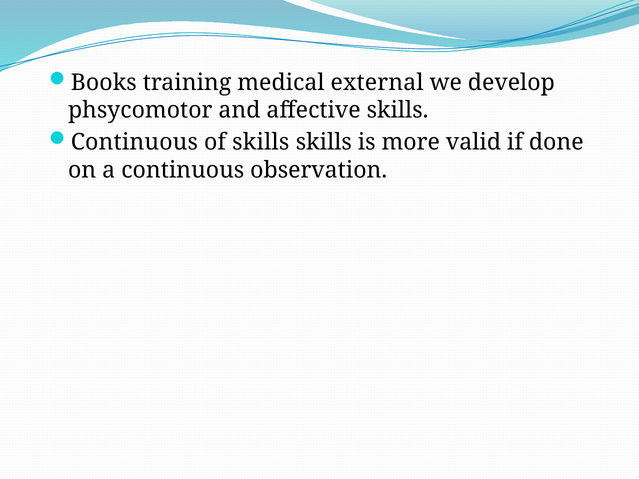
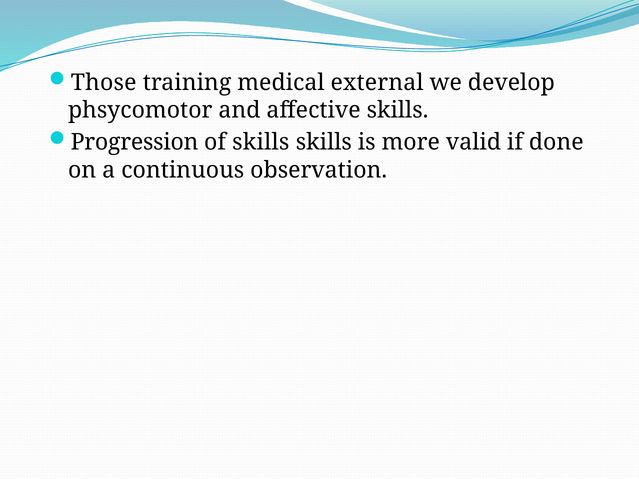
Books: Books -> Those (104, 83)
Continuous: Continuous -> Progression (135, 142)
